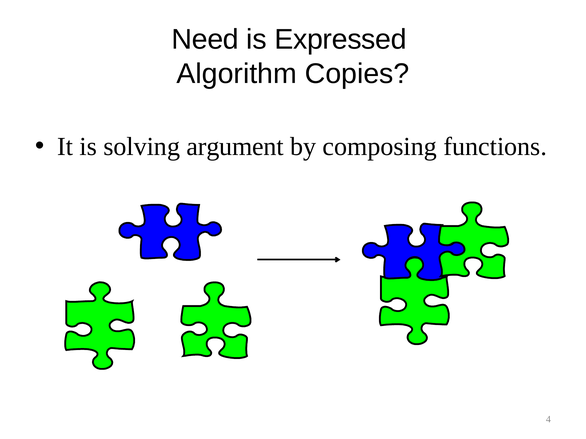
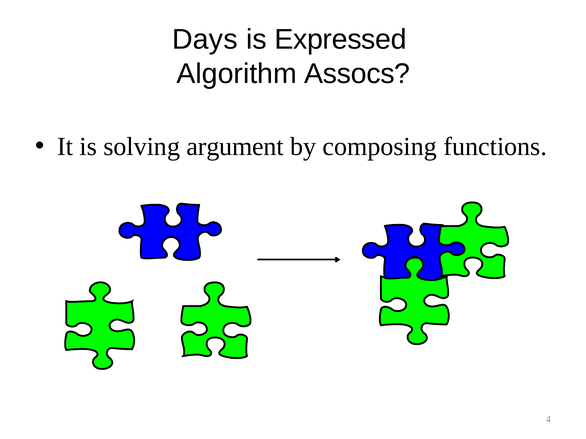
Need: Need -> Days (205, 40)
Copies: Copies -> Assocs (357, 74)
